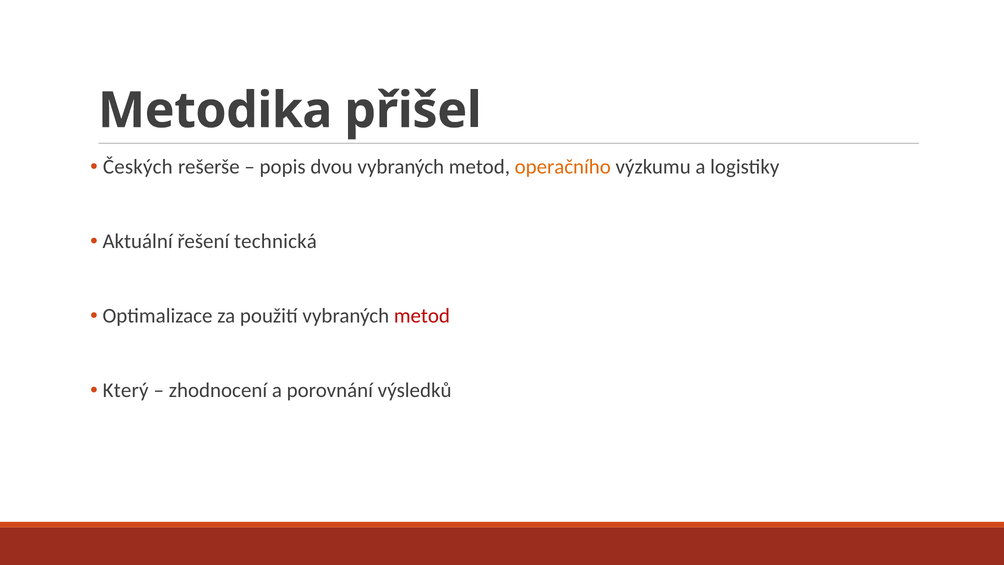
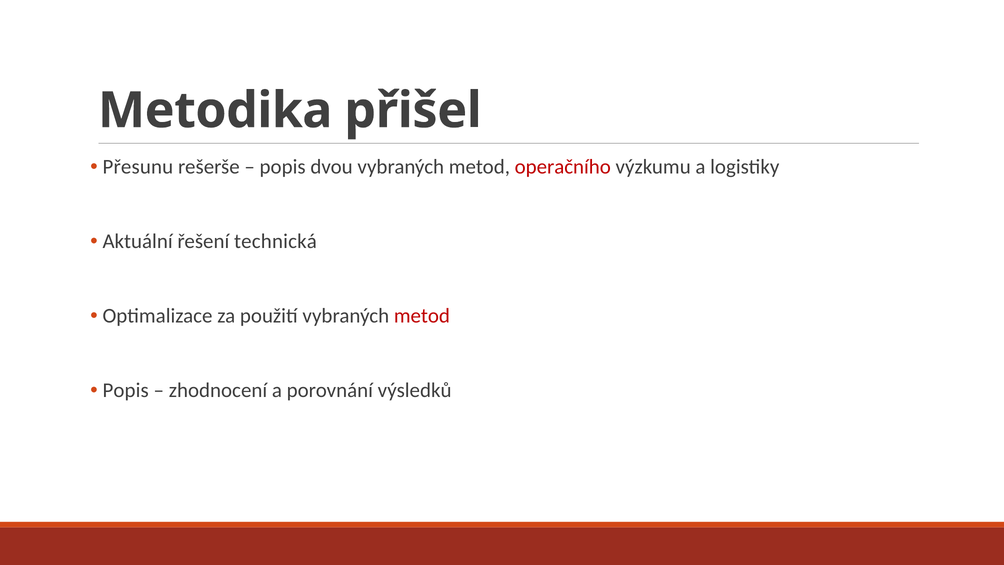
Českých: Českých -> Přesunu (138, 167)
operačního colour: orange -> red (563, 167)
Který: Který -> Popis (126, 390)
